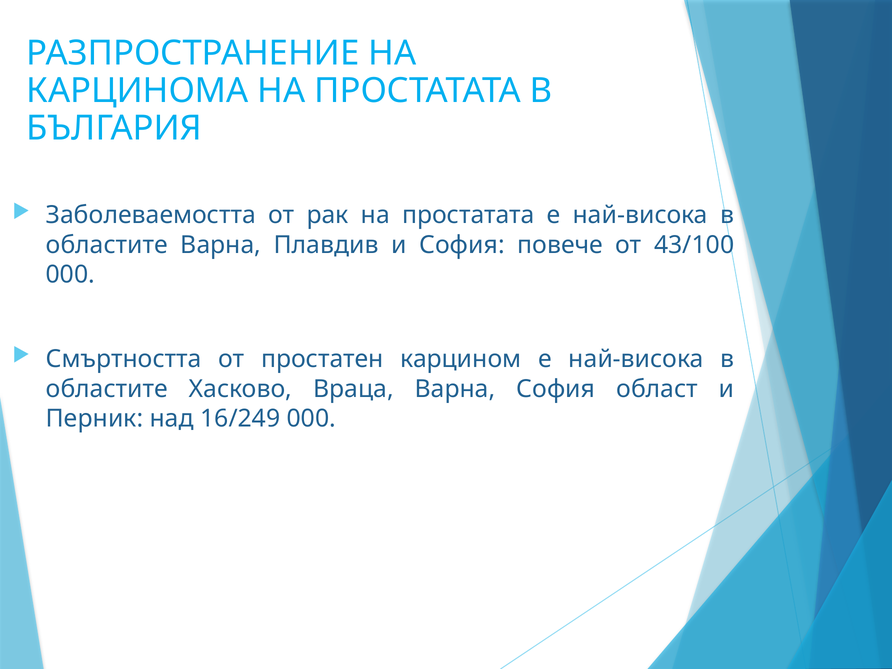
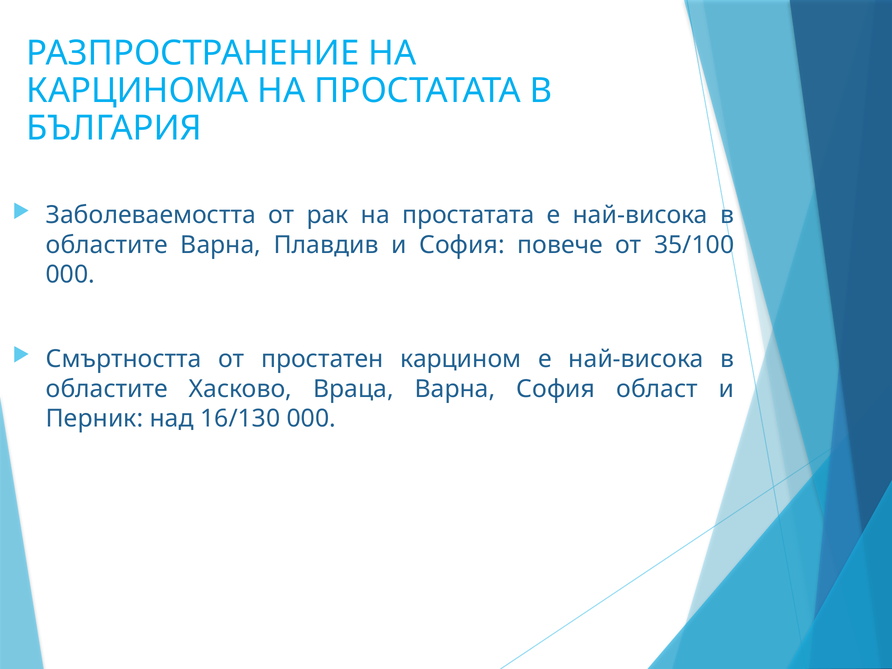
43/100: 43/100 -> 35/100 (694, 245)
16/249: 16/249 -> 16/130 (240, 419)
